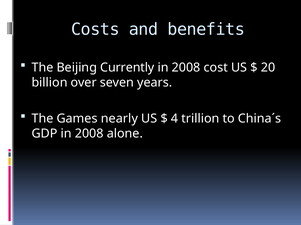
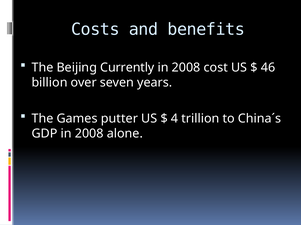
20: 20 -> 46 (268, 68)
nearly: nearly -> putter (119, 119)
